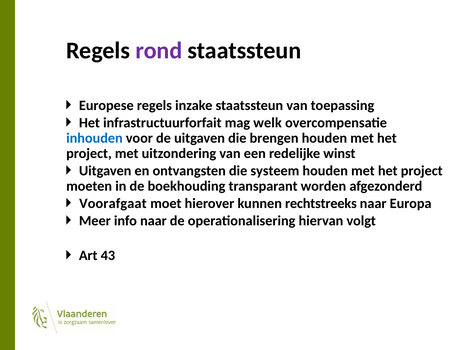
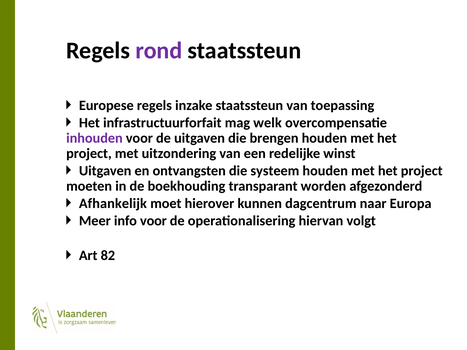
inhouden colour: blue -> purple (94, 138)
Voorafgaat: Voorafgaat -> Afhankelijk (113, 204)
rechtstreeks: rechtstreeks -> dagcentrum (321, 204)
info naar: naar -> voor (153, 221)
43: 43 -> 82 (108, 256)
